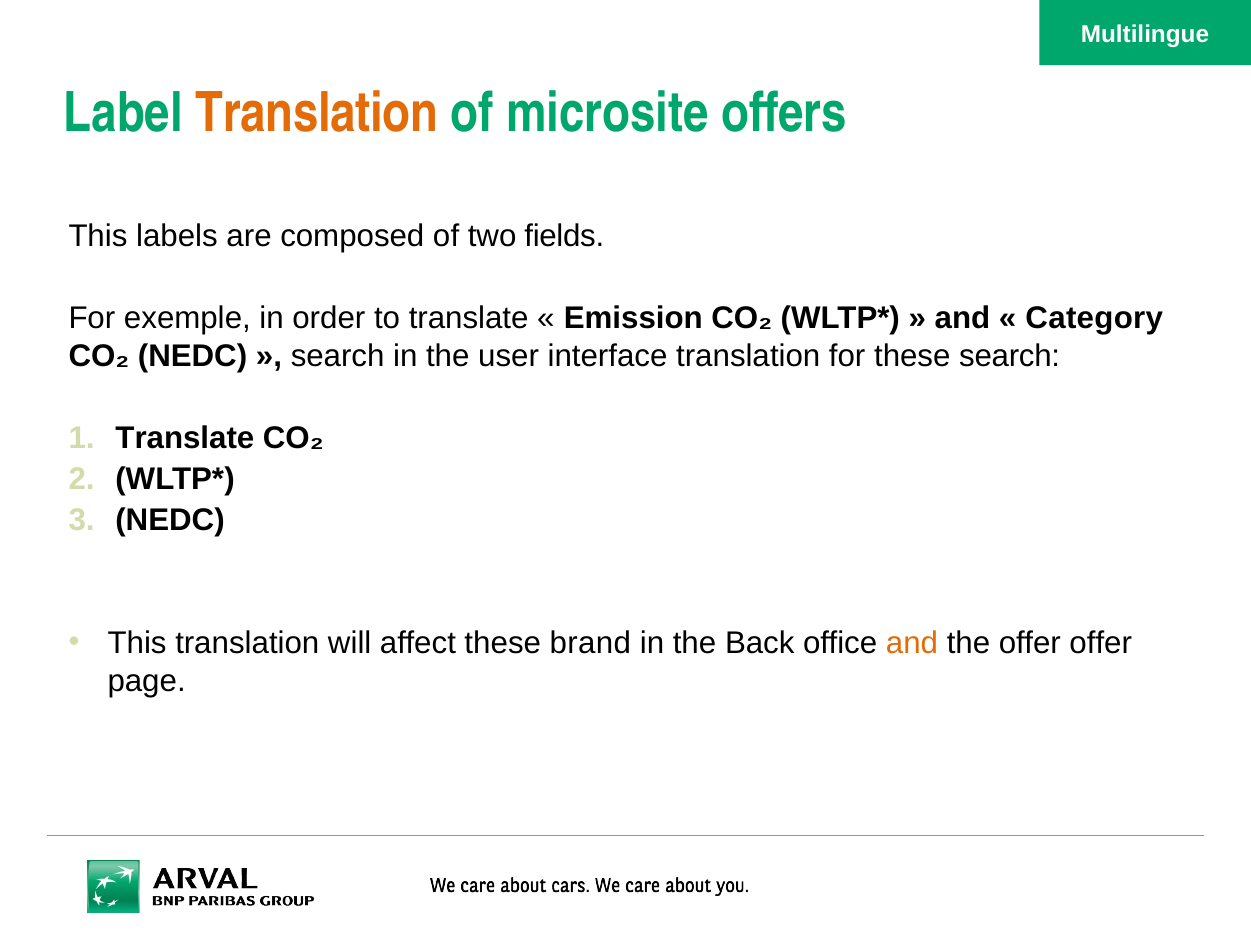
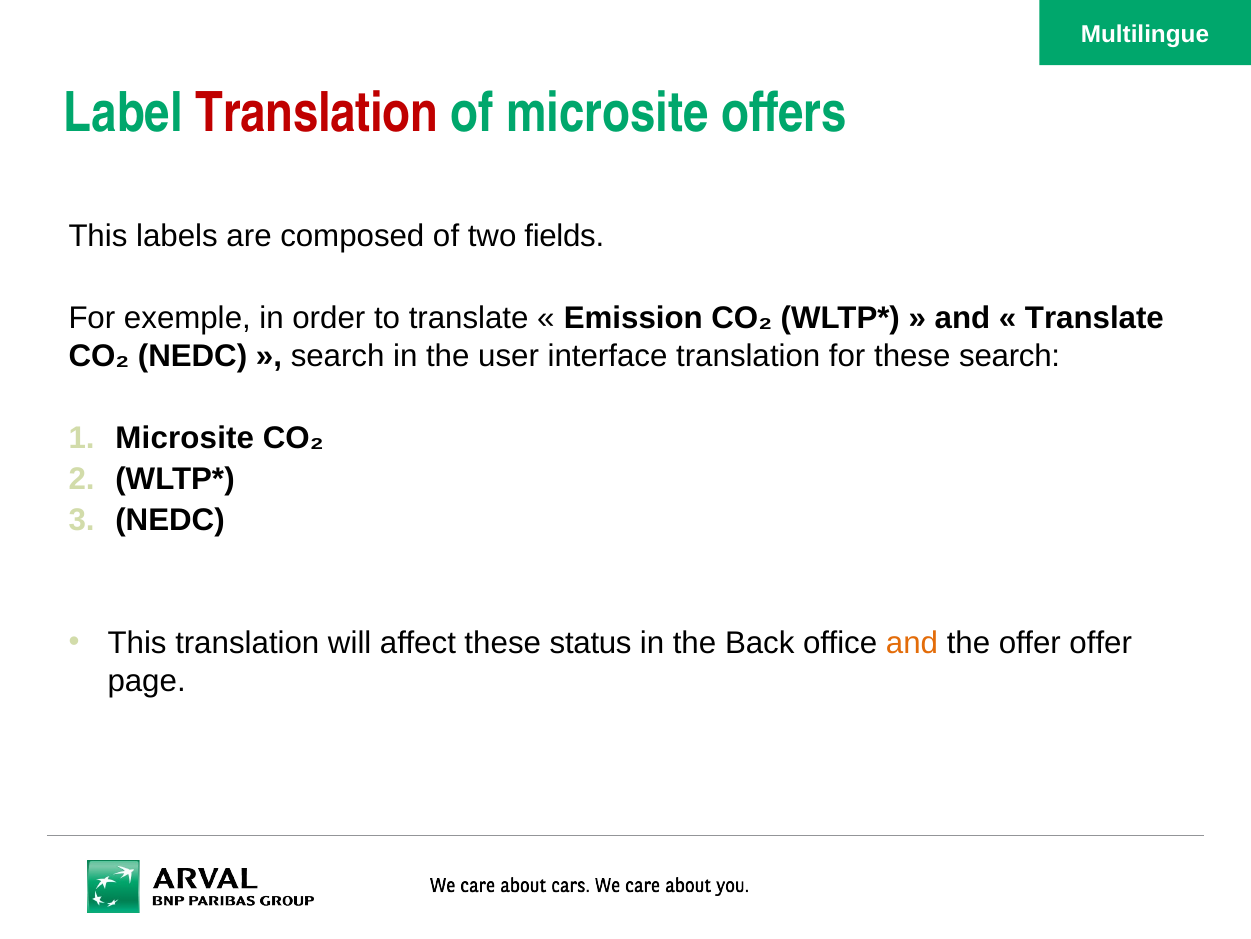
Translation colour: orange -> red (317, 113)
Category: Category -> Translate (1094, 318)
Translate: Translate -> Microsite (185, 438)
brand: brand -> status (591, 643)
